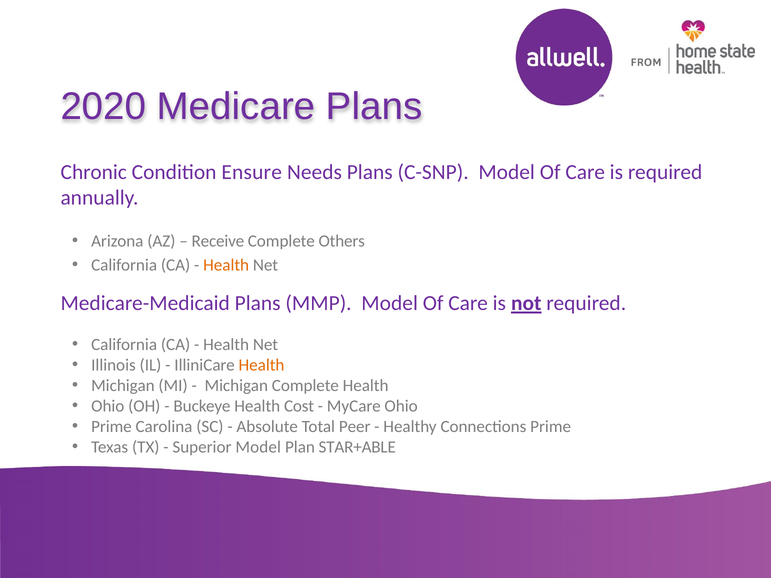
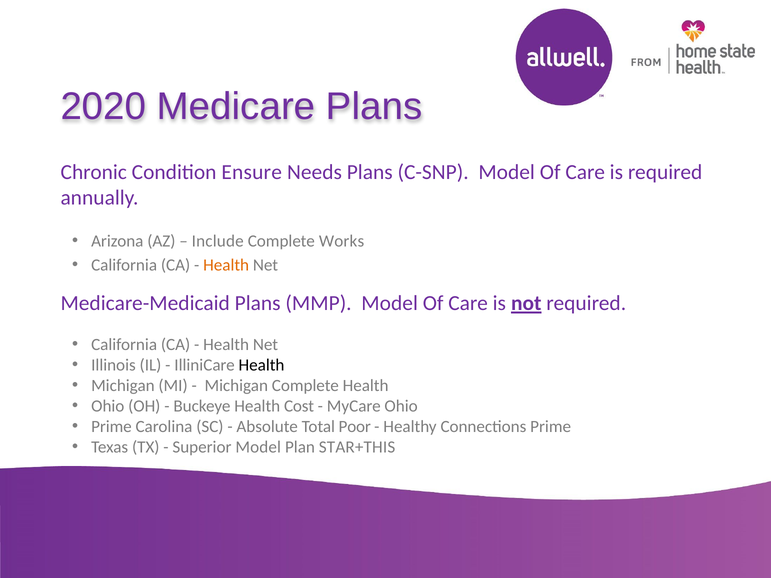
Receive: Receive -> Include (218, 241)
Others: Others -> Works (342, 241)
Health colour: orange -> black (262, 365)
Peer: Peer -> Poor (355, 427)
STAR+ABLE: STAR+ABLE -> STAR+THIS (357, 447)
